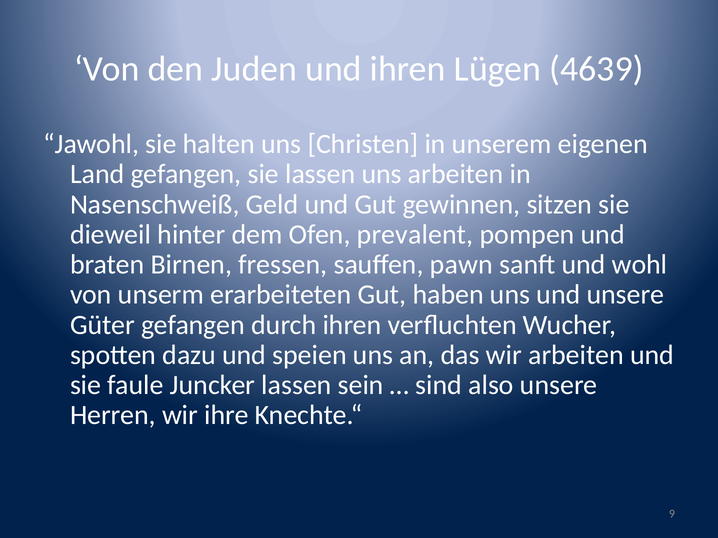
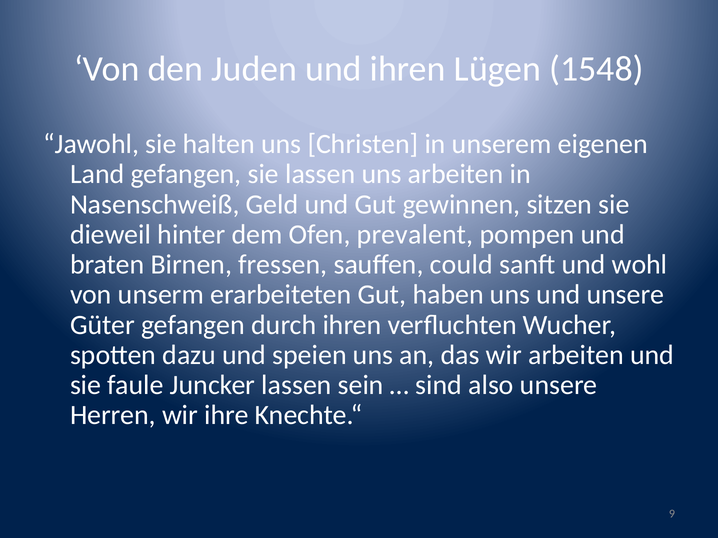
4639: 4639 -> 1548 (596, 69)
pawn: pawn -> could (461, 265)
